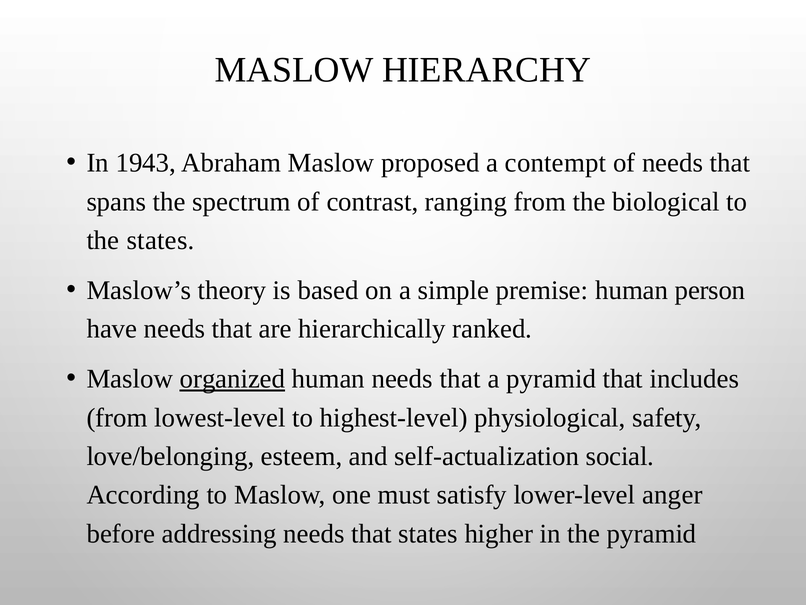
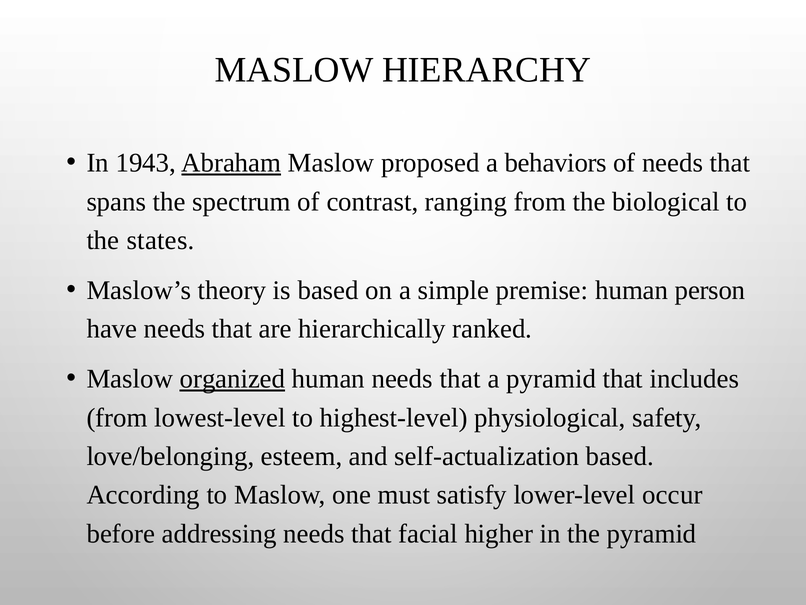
Abraham underline: none -> present (231, 163)
contempt: contempt -> behaviors (556, 163)
self-actualization social: social -> based (620, 456)
anger: anger -> occur (672, 495)
that states: states -> facial (428, 533)
